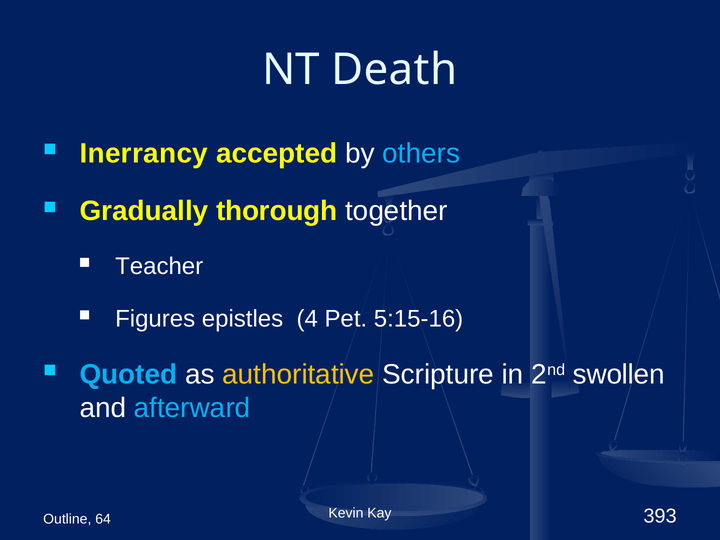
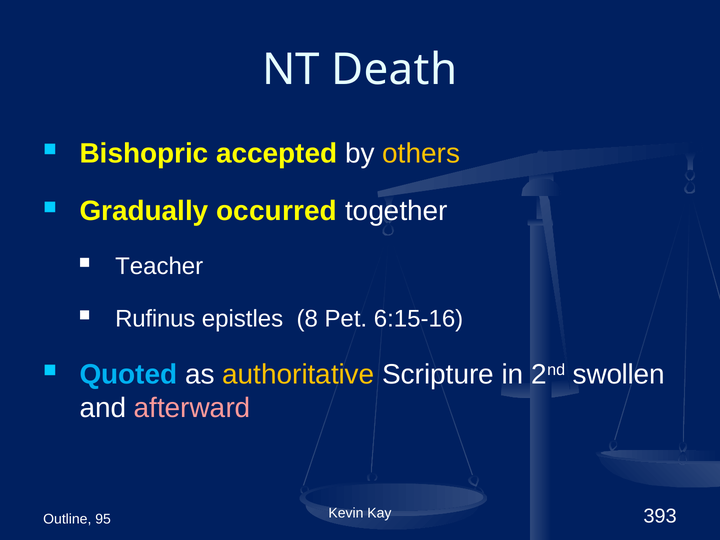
Inerrancy: Inerrancy -> Bishopric (144, 154)
others colour: light blue -> yellow (421, 154)
thorough: thorough -> occurred (277, 211)
Figures: Figures -> Rufinus (155, 319)
4: 4 -> 8 (307, 319)
5:15-16: 5:15-16 -> 6:15-16 (419, 319)
afterward colour: light blue -> pink (192, 408)
64: 64 -> 95 (103, 519)
